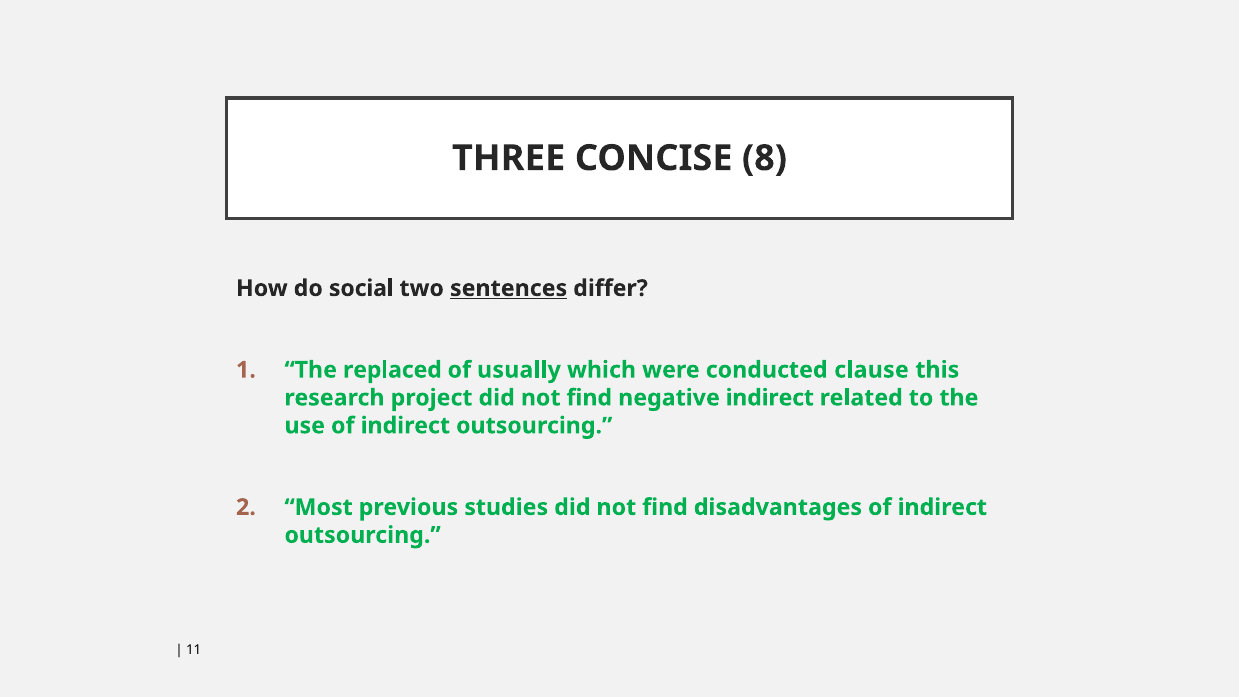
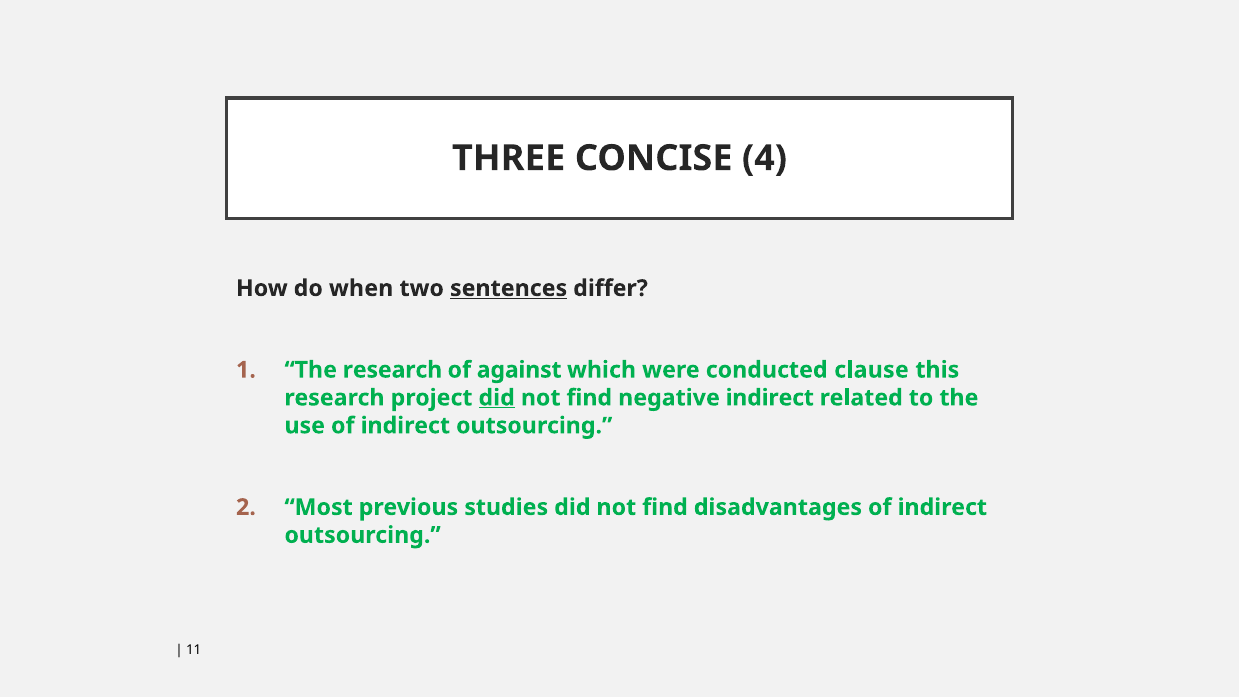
8: 8 -> 4 (764, 158)
social: social -> when (361, 288)
The replaced: replaced -> research (392, 370)
usually: usually -> against (519, 370)
did underline: none -> present (497, 398)
